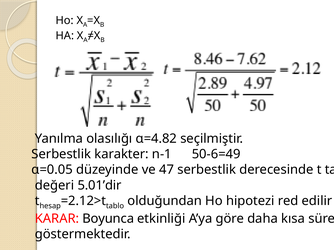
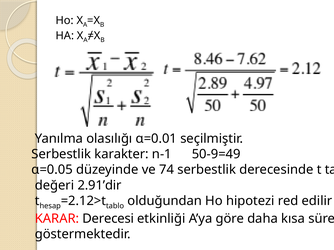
α=4.82: α=4.82 -> α=0.01 (156, 139)
50-6=49: 50-6=49 -> 50-9=49 (216, 154)
47: 47 -> 74 (167, 170)
5.01’dir: 5.01’dir -> 2.91’dir (99, 186)
Boyunca: Boyunca -> Derecesi (108, 219)
